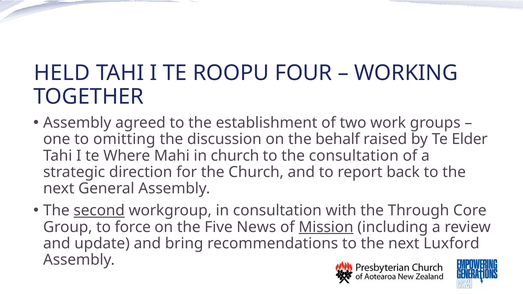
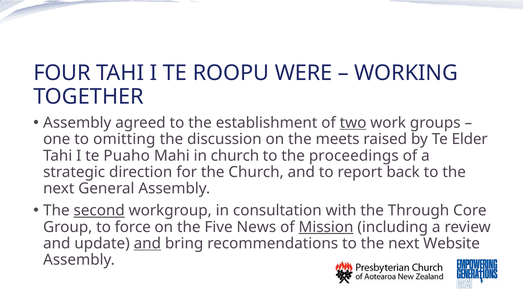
HELD: HELD -> FOUR (62, 73)
FOUR: FOUR -> WERE (304, 73)
two underline: none -> present (353, 123)
behalf: behalf -> meets (338, 139)
Where: Where -> Puaho (127, 156)
the consultation: consultation -> proceedings (354, 156)
and underline: none -> present (147, 244)
Luxford: Luxford -> Website (452, 244)
